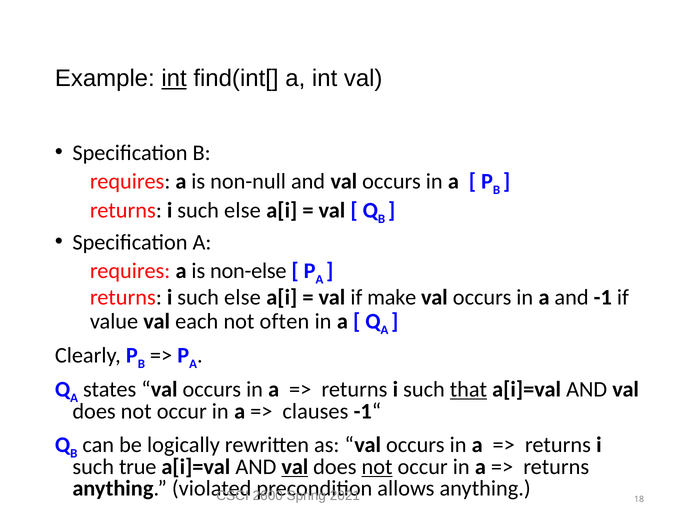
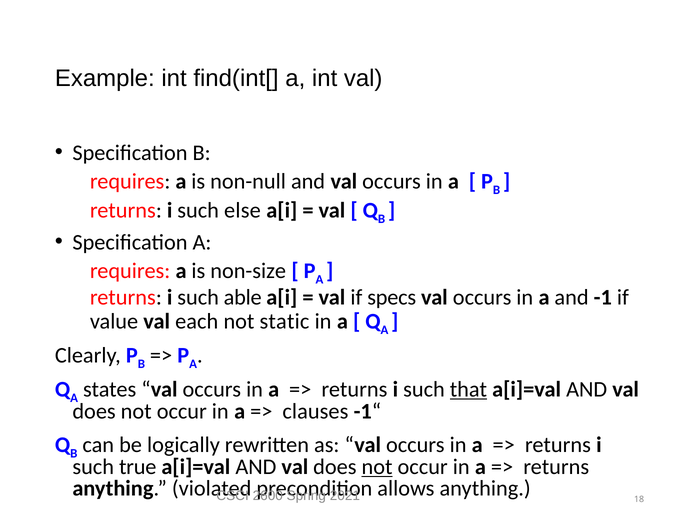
int underline: present -> none (174, 78)
non-else: non-else -> non-size (248, 271)
else: else -> able (243, 298)
make: make -> specs (392, 298)
often: often -> static (284, 321)
val underline: present -> none (295, 467)
